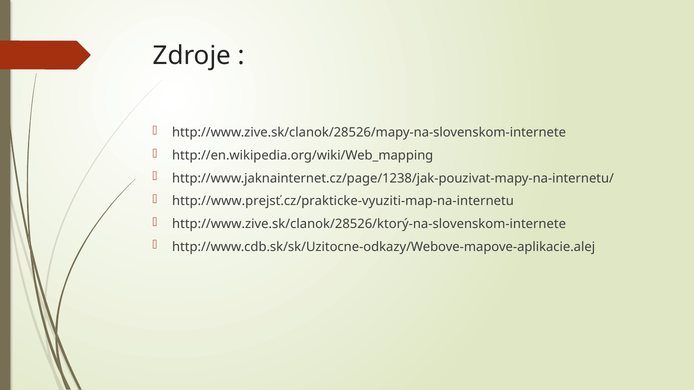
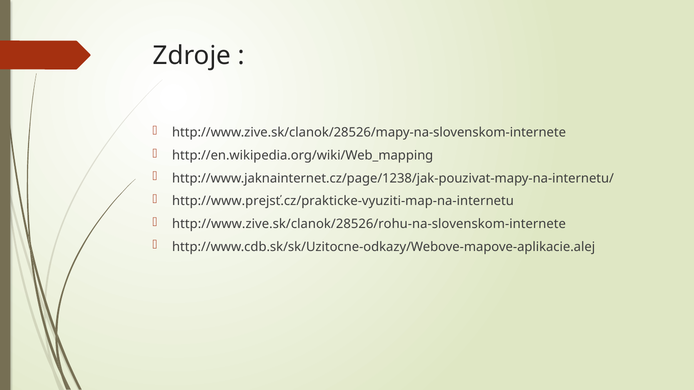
http://www.zive.sk/clanok/28526/ktorý-na-slovenskom-internete: http://www.zive.sk/clanok/28526/ktorý-na-slovenskom-internete -> http://www.zive.sk/clanok/28526/rohu-na-slovenskom-internete (369, 224)
